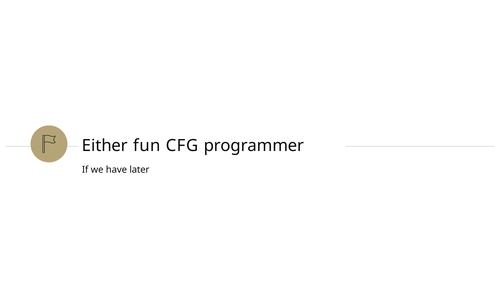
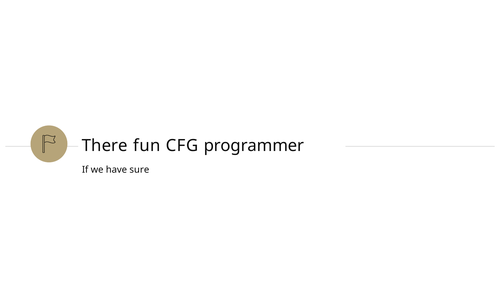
Either: Either -> There (105, 145)
later: later -> sure (139, 170)
